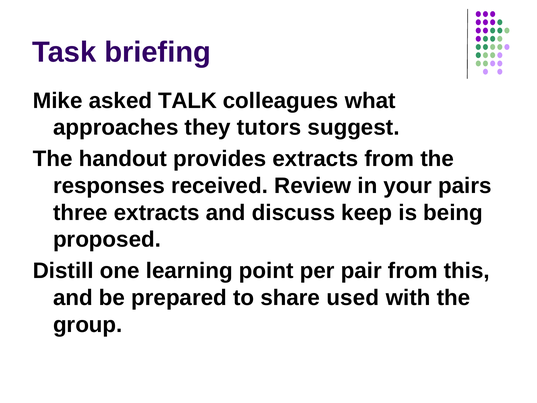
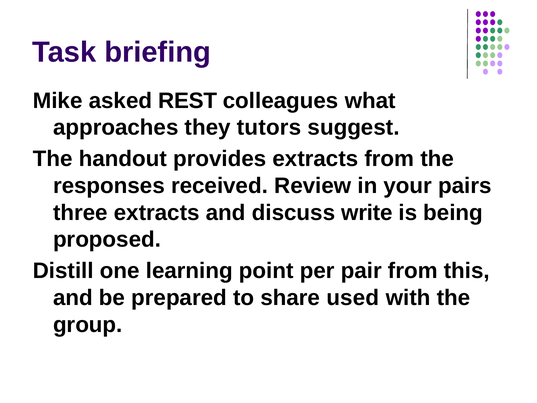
TALK: TALK -> REST (188, 101)
keep: keep -> write (367, 213)
